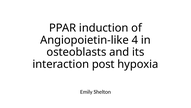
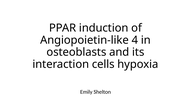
post: post -> cells (103, 64)
